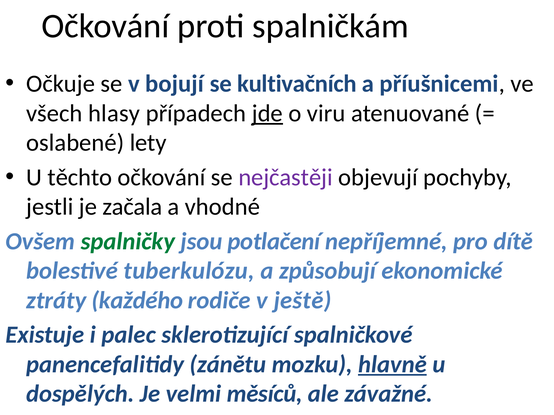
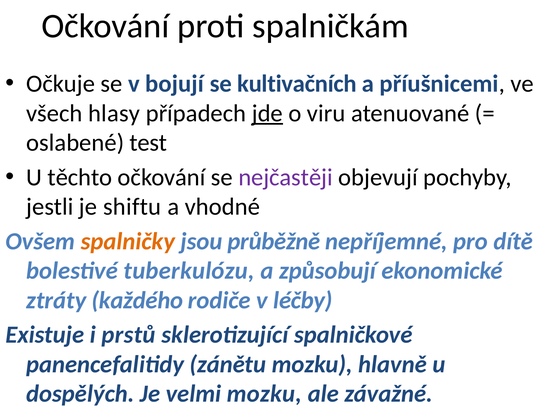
lety: lety -> test (148, 143)
začala: začala -> shiftu (132, 207)
spalničky colour: green -> orange (128, 242)
potlačení: potlačení -> průběžně (274, 242)
ještě: ještě -> léčby (303, 301)
palec: palec -> prstů (129, 335)
hlavně underline: present -> none (392, 365)
velmi měsíců: měsíců -> mozku (264, 394)
